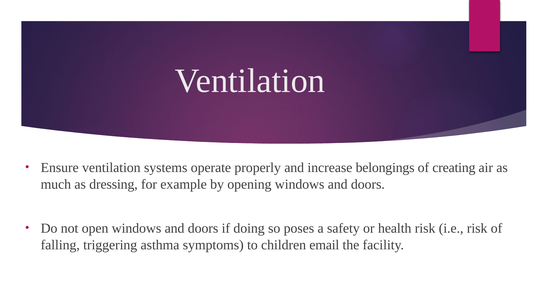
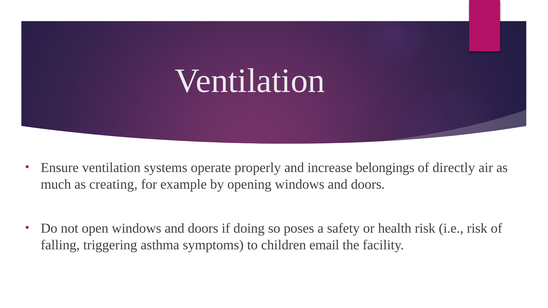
creating: creating -> directly (454, 168)
dressing: dressing -> creating (113, 184)
